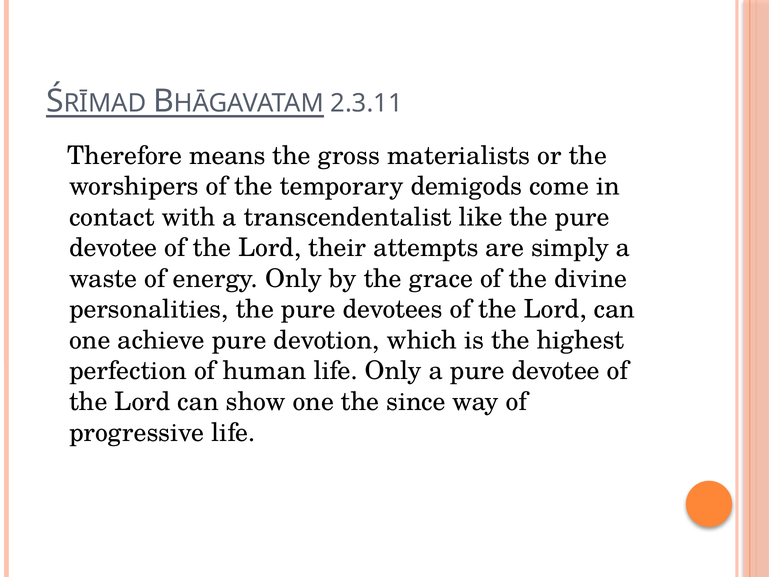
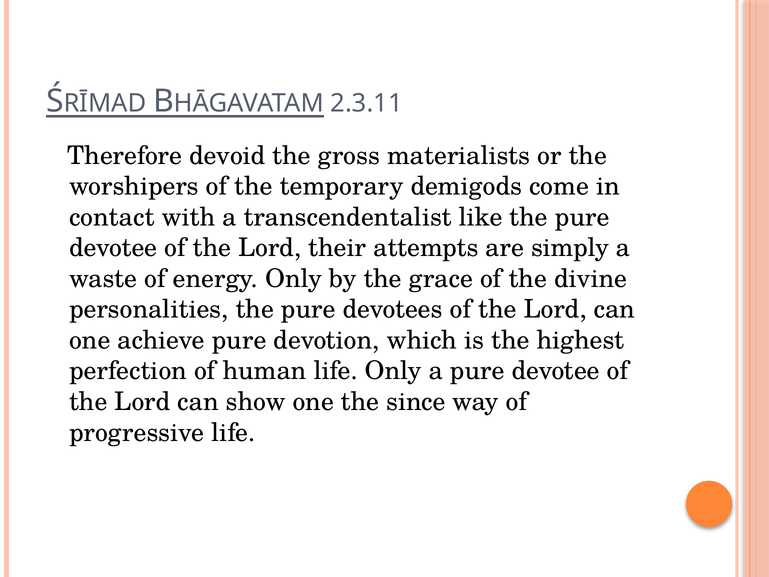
means: means -> devoid (227, 156)
